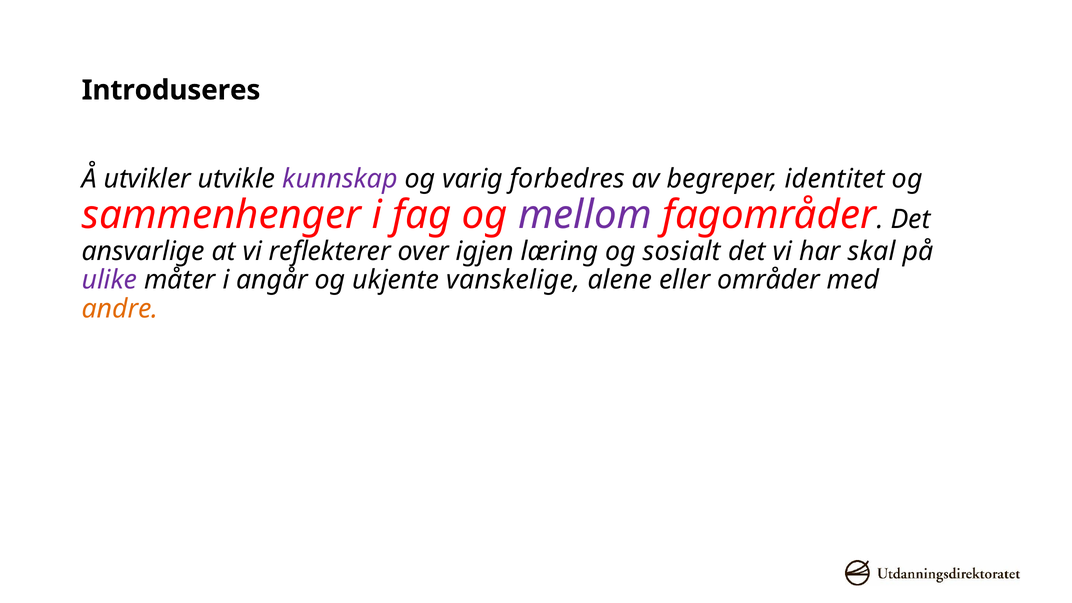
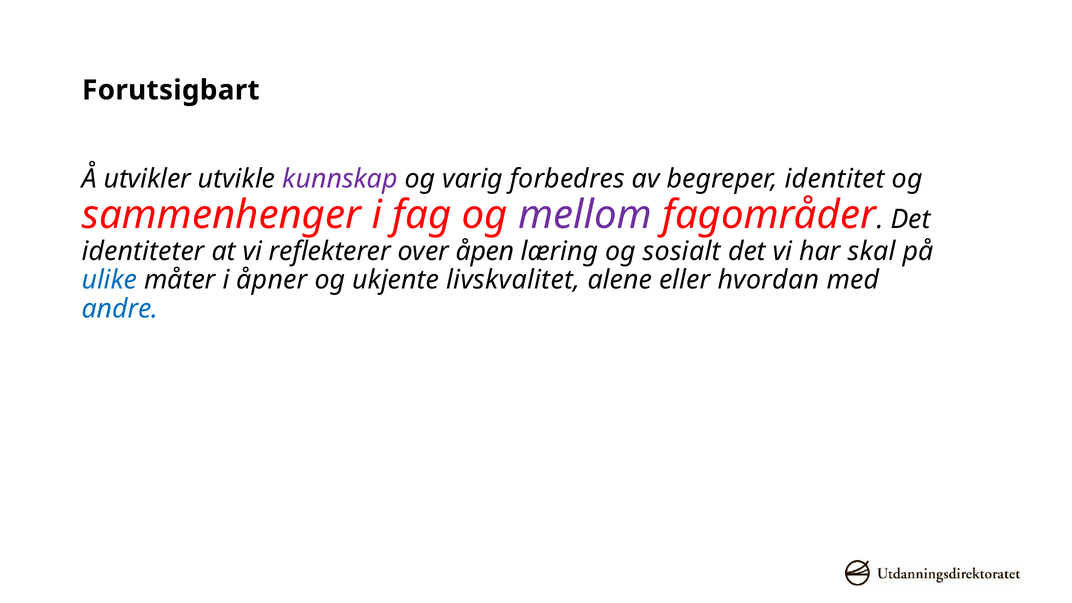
Introduseres: Introduseres -> Forutsigbart (171, 90)
ansvarlige: ansvarlige -> identiteter (143, 251)
igjen: igjen -> åpen (485, 251)
ulike colour: purple -> blue (109, 280)
angår: angår -> åpner (272, 280)
vanskelige: vanskelige -> livskvalitet (513, 280)
områder: områder -> hvordan (768, 280)
andre colour: orange -> blue (120, 309)
